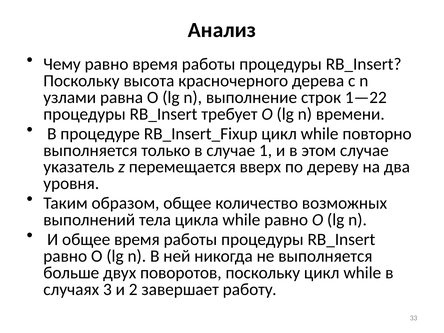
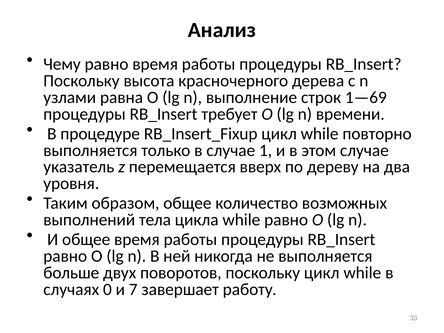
1—22: 1—22 -> 1—69 (366, 97)
3: 3 -> 0 (107, 289)
2: 2 -> 7 (133, 289)
